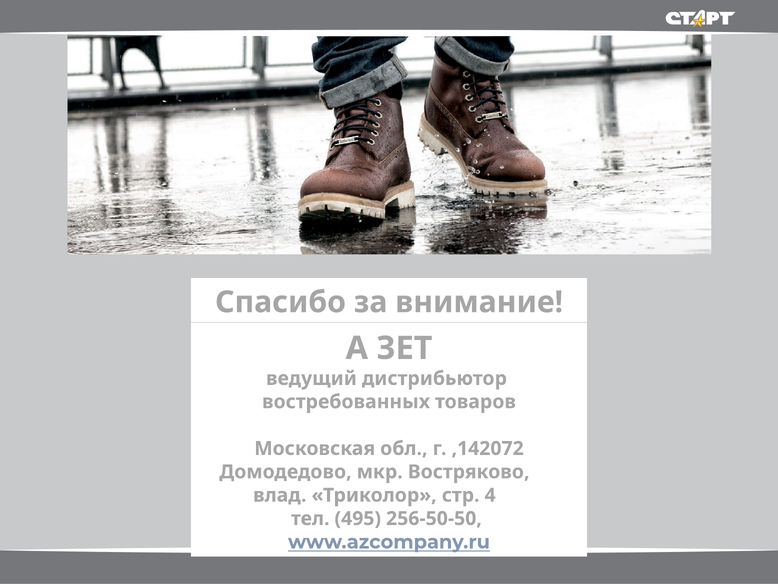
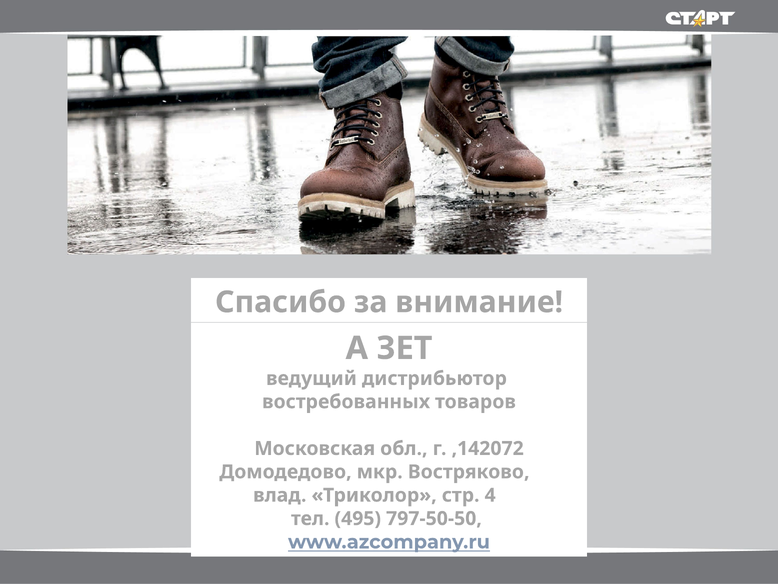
256-50-50: 256-50-50 -> 797-50-50 (434, 518)
